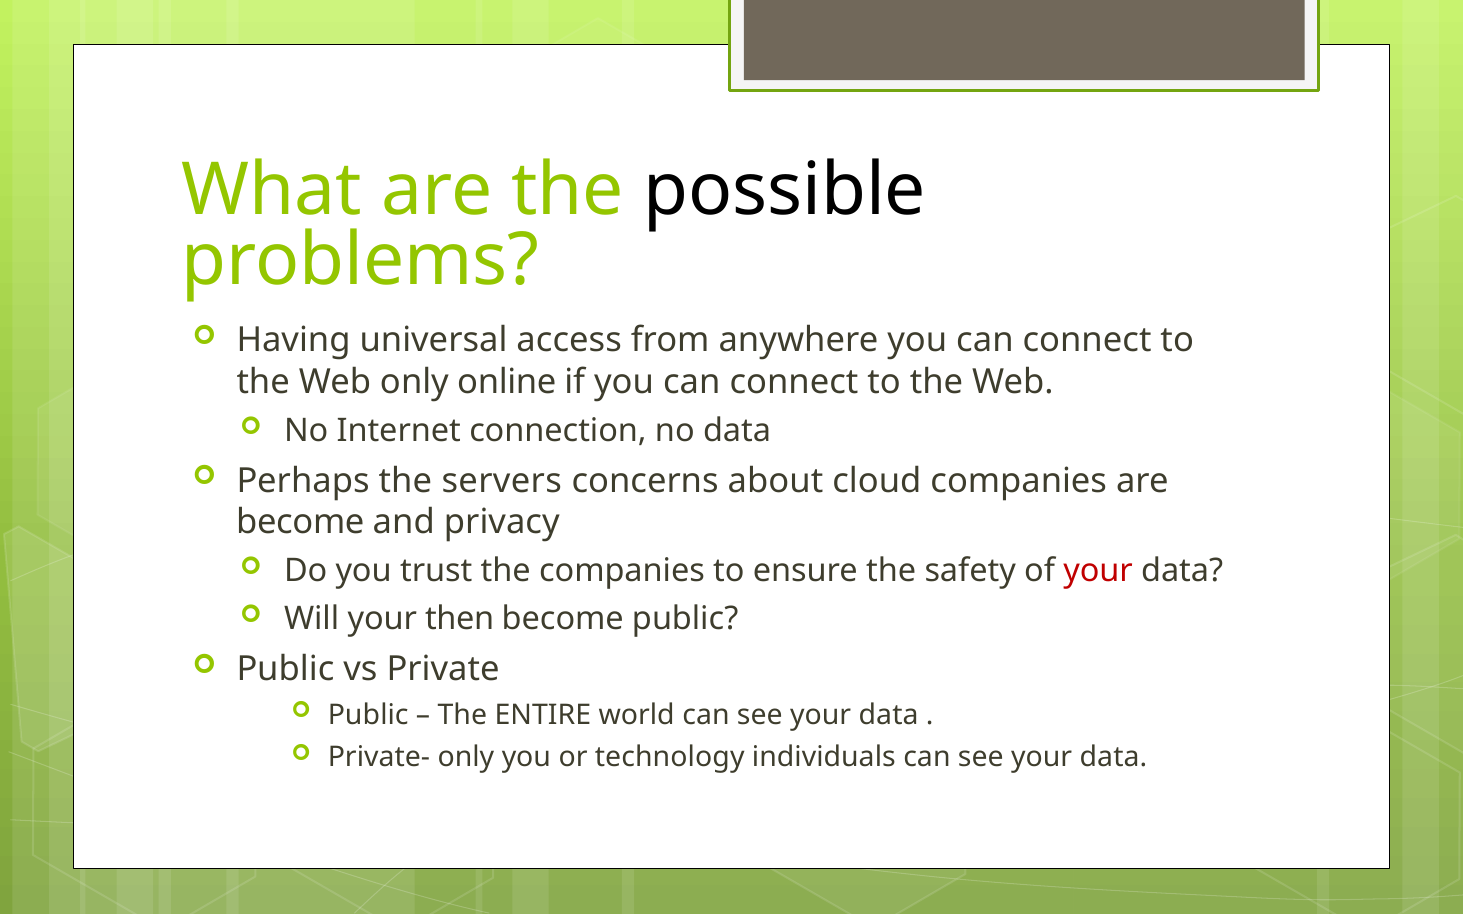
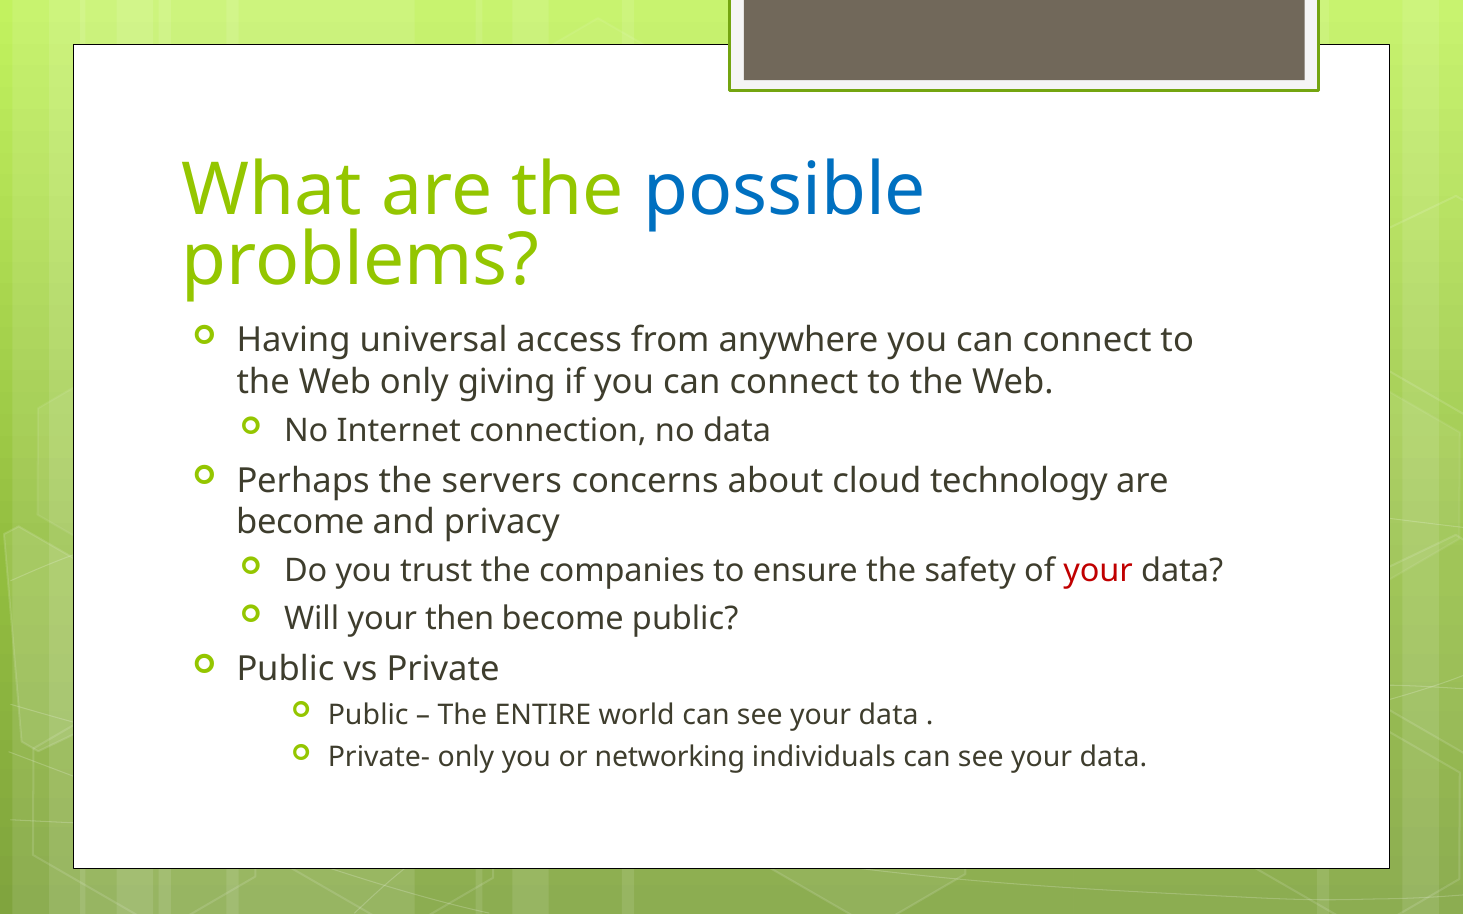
possible colour: black -> blue (785, 190)
online: online -> giving (507, 382)
cloud companies: companies -> technology (1019, 481)
technology: technology -> networking (670, 757)
